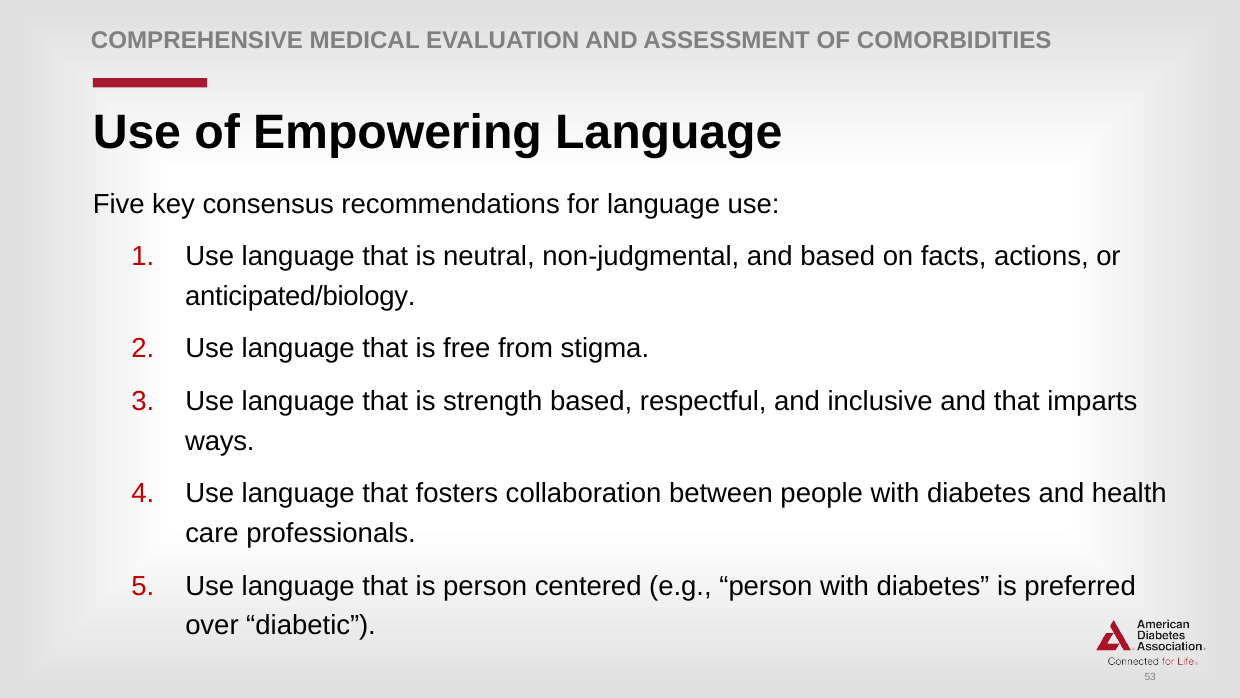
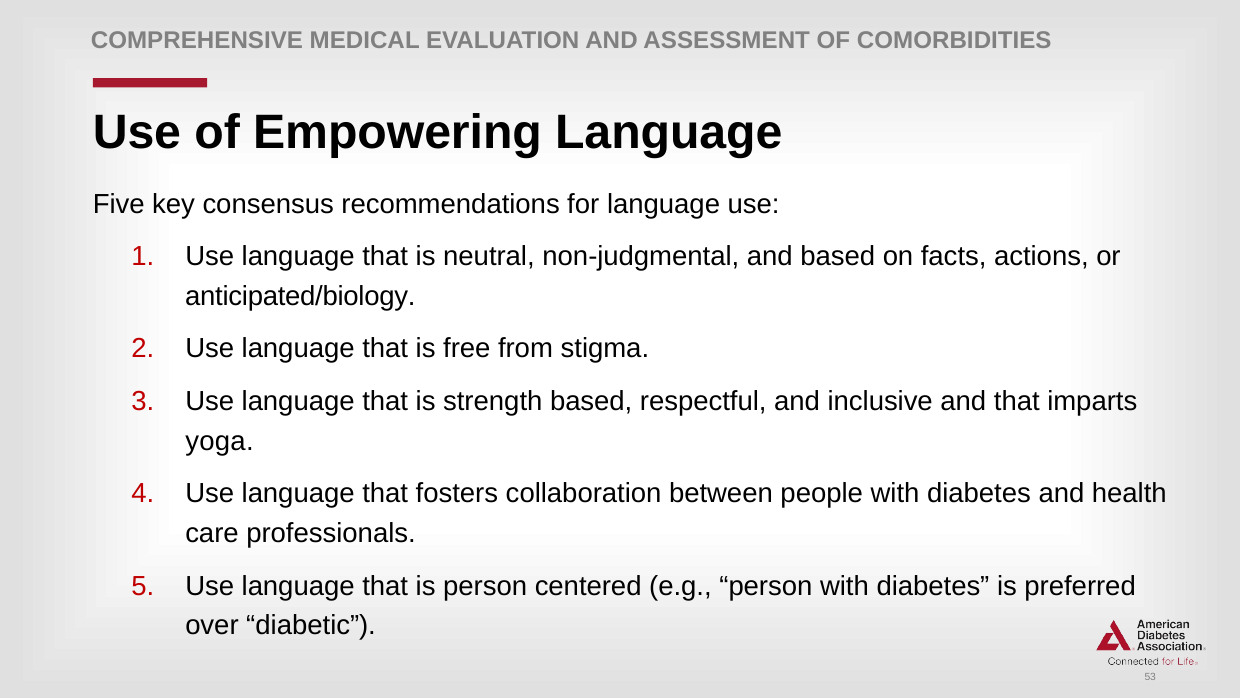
ways: ways -> yoga (220, 441)
